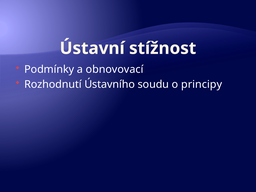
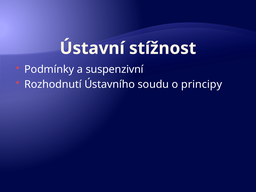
obnovovací: obnovovací -> suspenzivní (115, 69)
